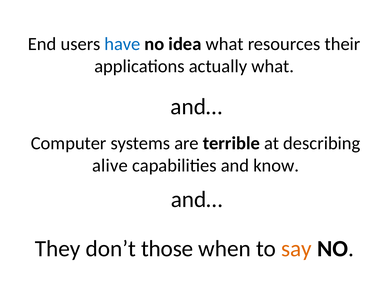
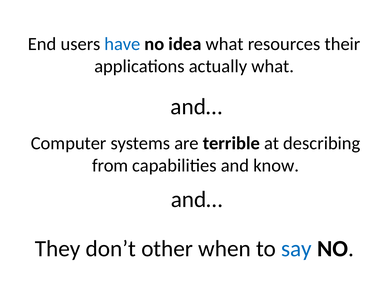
alive: alive -> from (110, 165)
those: those -> other (167, 249)
say colour: orange -> blue (296, 249)
